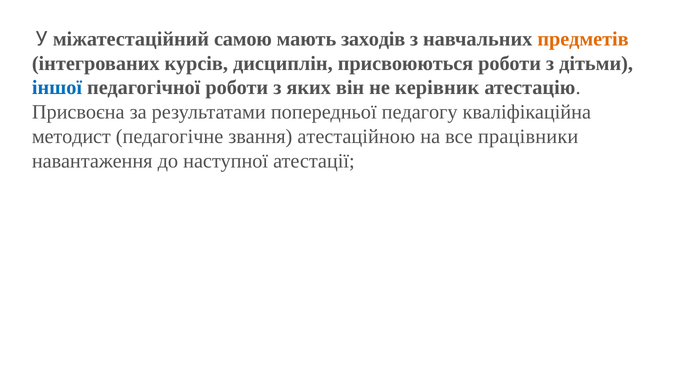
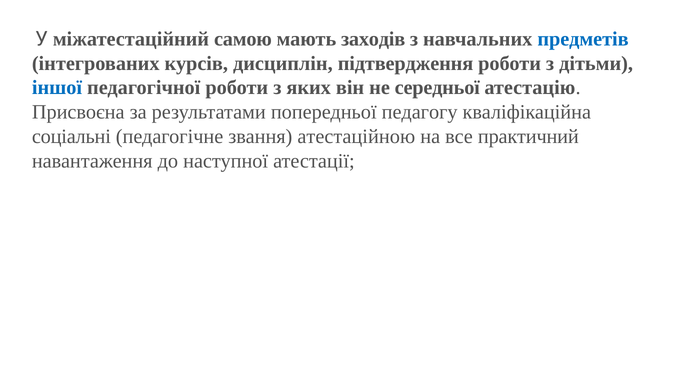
предметів colour: orange -> blue (583, 39)
присвоюються: присвоюються -> підтвердження (406, 63)
керівник: керівник -> середньої (437, 88)
методист: методист -> соціальні (71, 136)
працівники: працівники -> практичний (528, 136)
